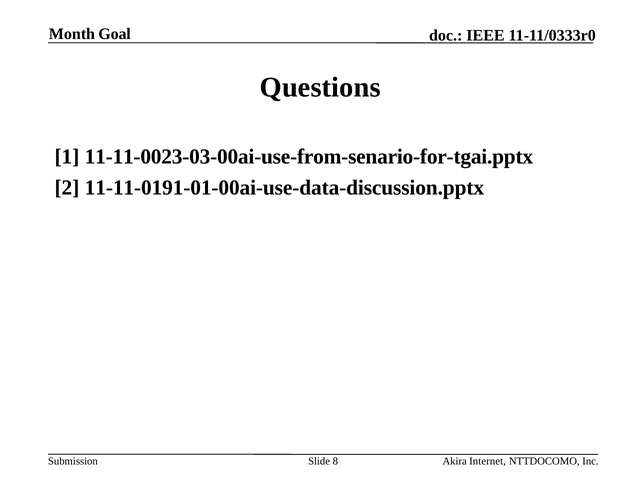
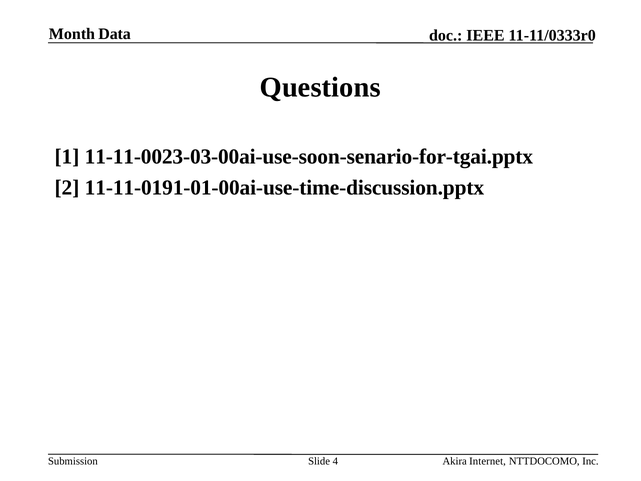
Goal: Goal -> Data (115, 34)
11-11-0023-03-00ai-use-from-senario-for-tgai.pptx: 11-11-0023-03-00ai-use-from-senario-for-tgai.pptx -> 11-11-0023-03-00ai-use-soon-senario-for-tgai.pptx (309, 156)
11-11-0191-01-00ai-use-data-discussion.pptx: 11-11-0191-01-00ai-use-data-discussion.pptx -> 11-11-0191-01-00ai-use-time-discussion.pptx (284, 187)
8: 8 -> 4 (335, 461)
